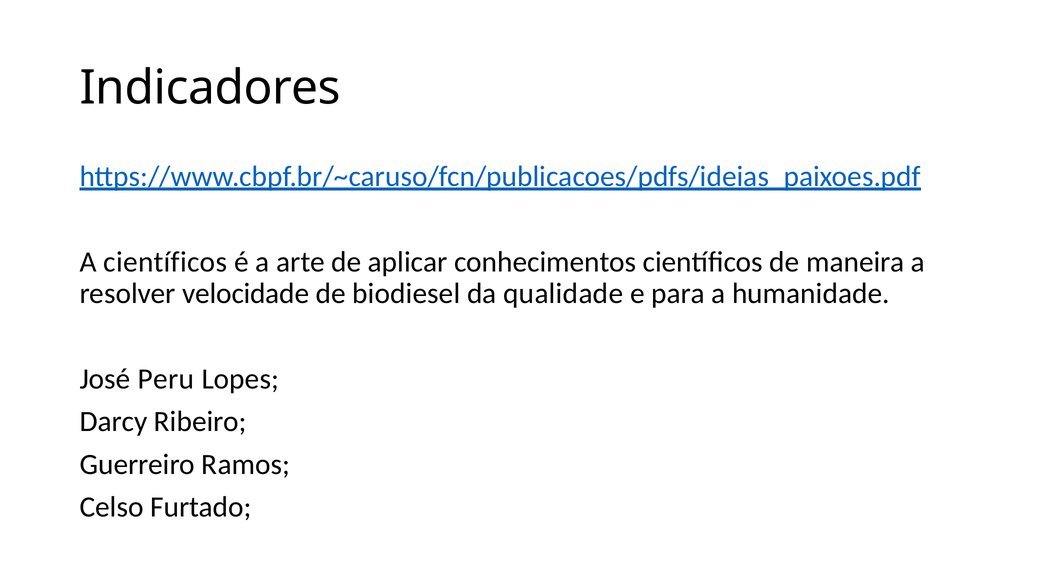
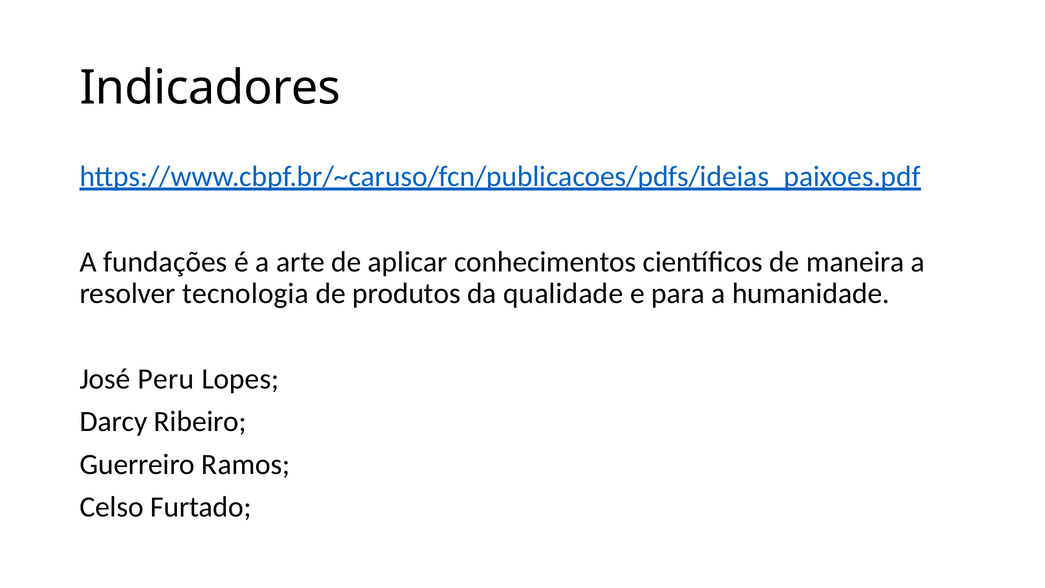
A científicos: científicos -> fundações (165, 262)
velocidade: velocidade -> tecnologia (246, 294)
biodiesel: biodiesel -> produtos (406, 294)
